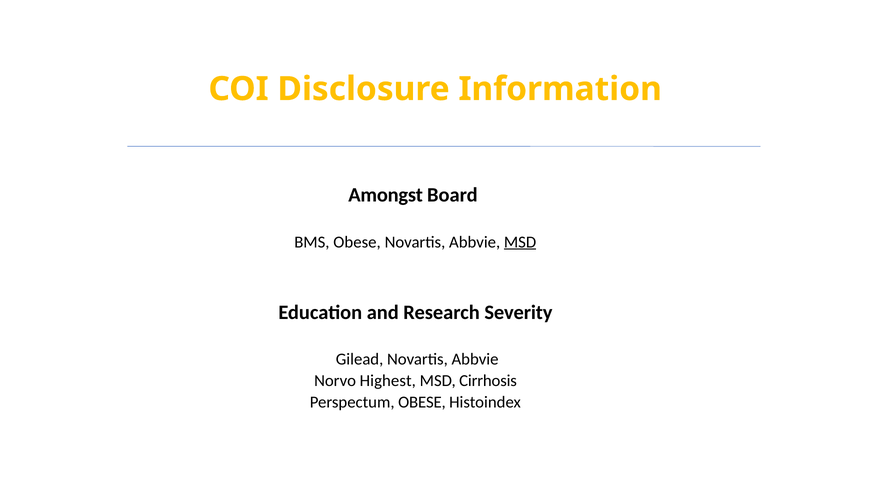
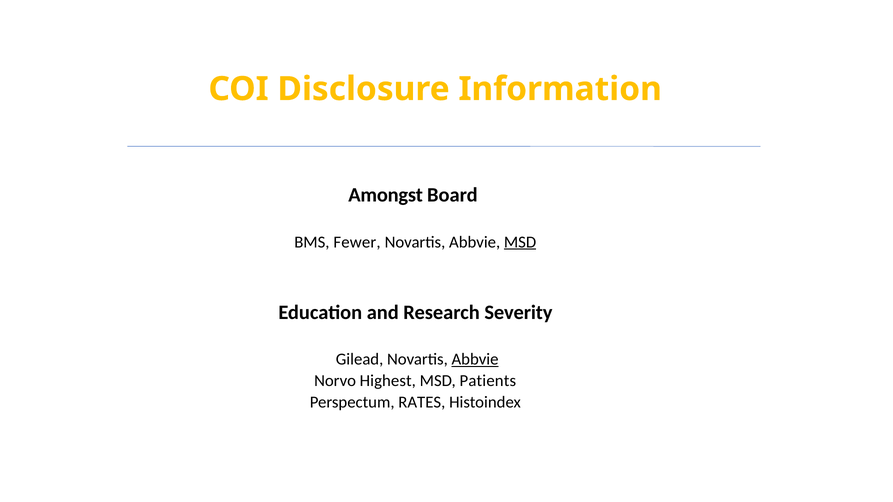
BMS Obese: Obese -> Fewer (357, 242)
Abbvie underline: none -> present (475, 360)
Cirrhosis: Cirrhosis -> Patients (488, 381)
Perspectum OBESE: OBESE -> RATES (422, 402)
